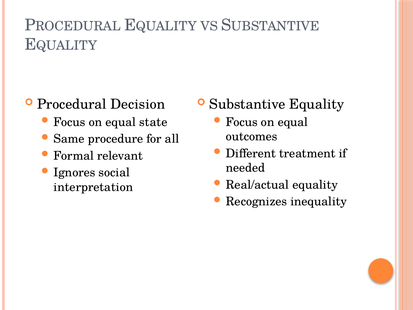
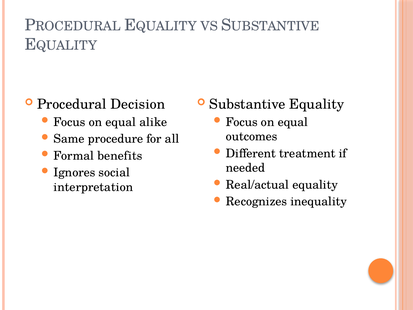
state: state -> alike (153, 122)
relevant: relevant -> benefits (120, 156)
